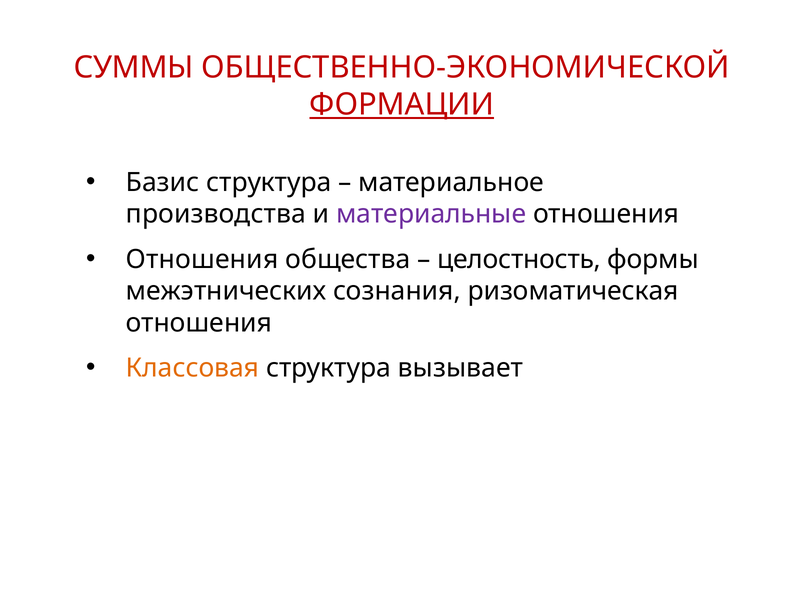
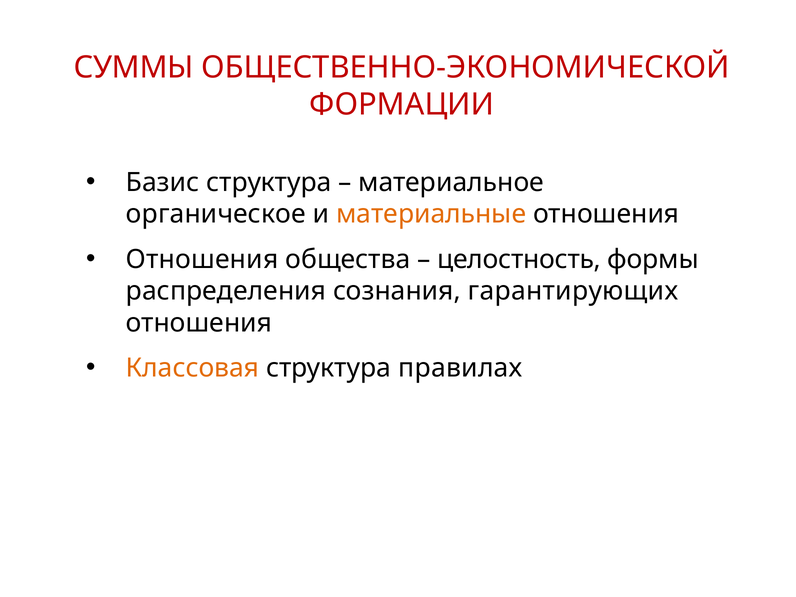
ФОРМАЦИИ underline: present -> none (402, 105)
производства: производства -> органическое (216, 214)
материальные colour: purple -> orange (431, 214)
межэтнических: межэтнических -> распределения (226, 291)
ризоматическая: ризоматическая -> гарантирующих (573, 291)
вызывает: вызывает -> правилах (460, 368)
